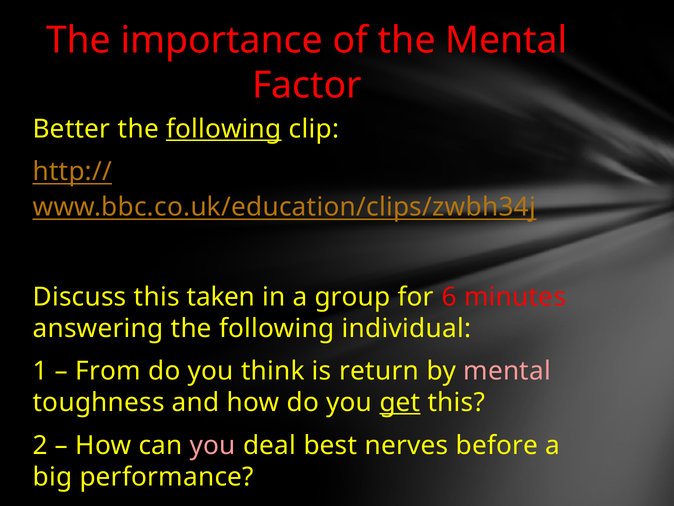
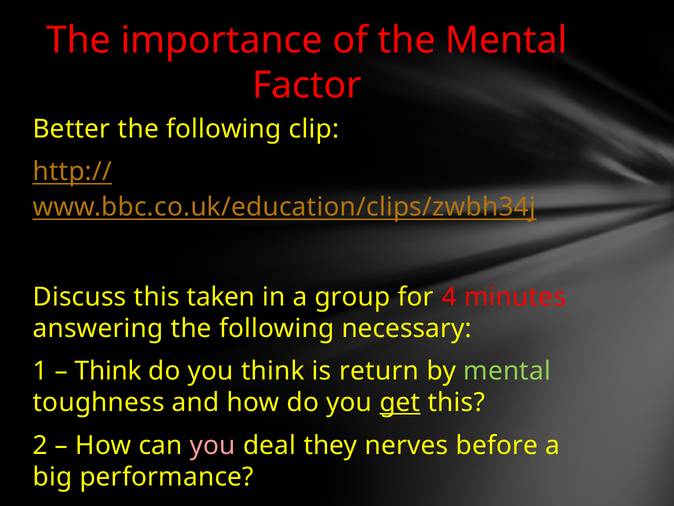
following underline: present -> none (224, 129)
6: 6 -> 4 (449, 297)
individual: individual -> necessary (407, 328)
From: From -> Think (108, 371)
mental colour: pink -> light green (507, 371)
best: best -> they (330, 445)
